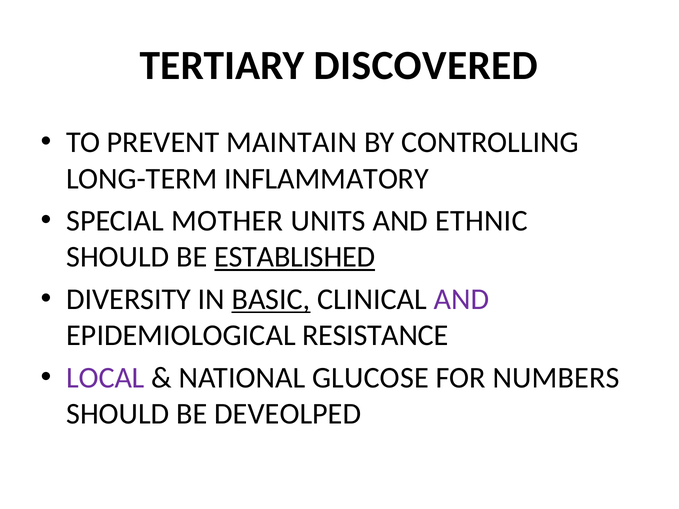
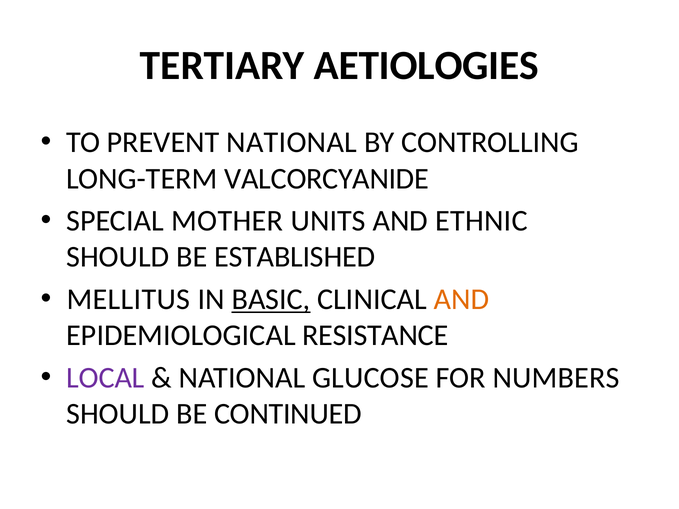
DISCOVERED: DISCOVERED -> AETIOLOGIES (426, 66)
PREVENT MAINTAIN: MAINTAIN -> NATIONAL (292, 142)
INFLAMMATORY: INFLAMMATORY -> VALCORCYANIDE (327, 179)
ESTABLISHED underline: present -> none (295, 257)
DIVERSITY: DIVERSITY -> MELLITUS (128, 299)
AND colour: purple -> orange (462, 299)
DEVEOLPED: DEVEOLPED -> CONTINUED (288, 414)
